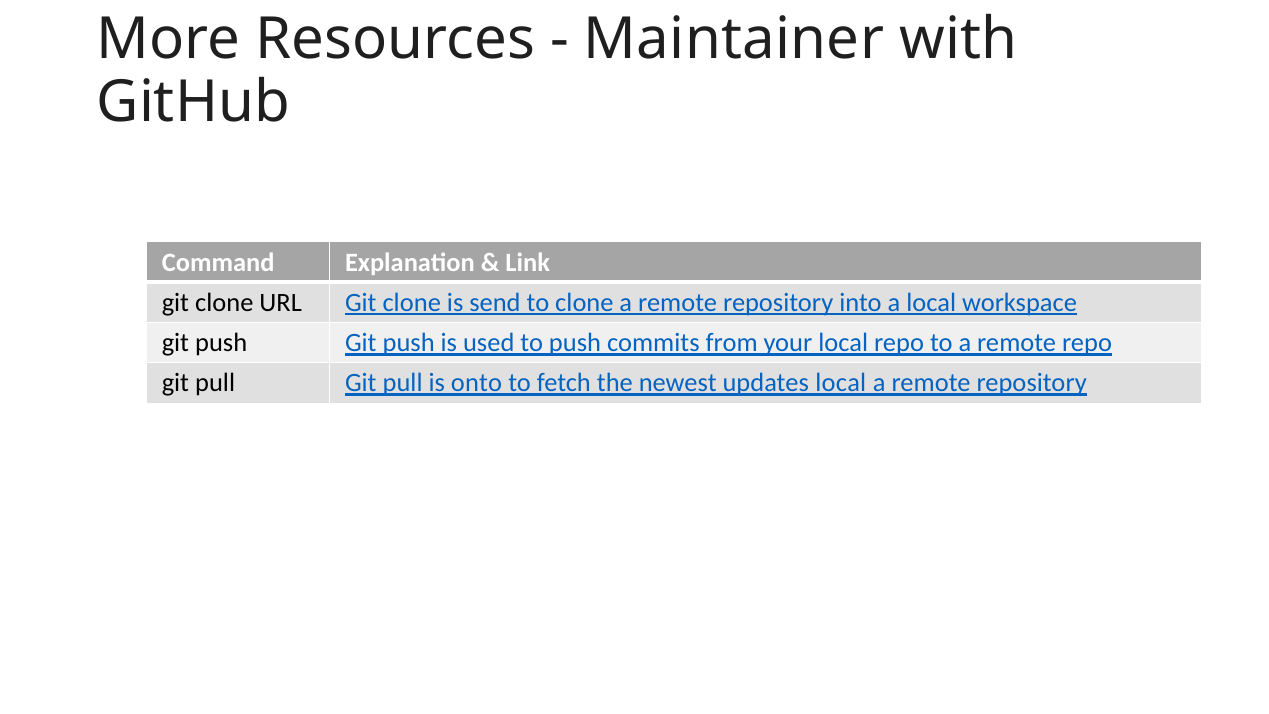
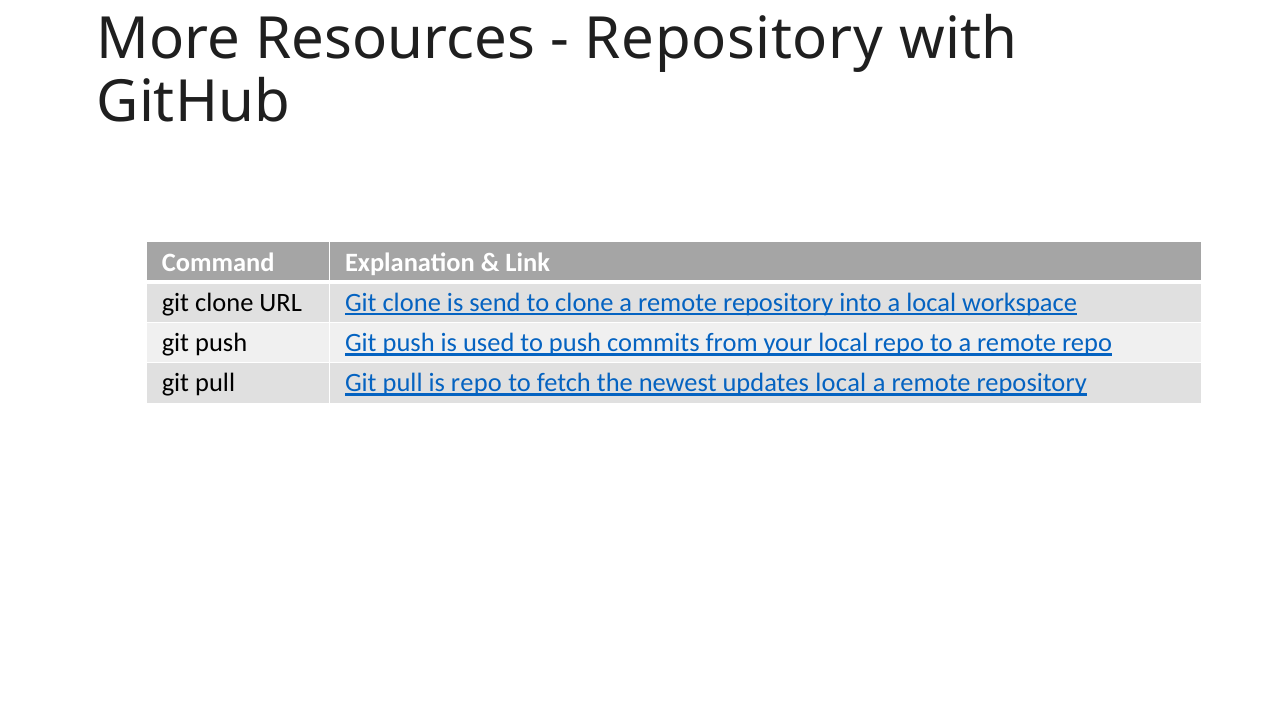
Maintainer: Maintainer -> Repository (734, 39)
is onto: onto -> repo (476, 383)
